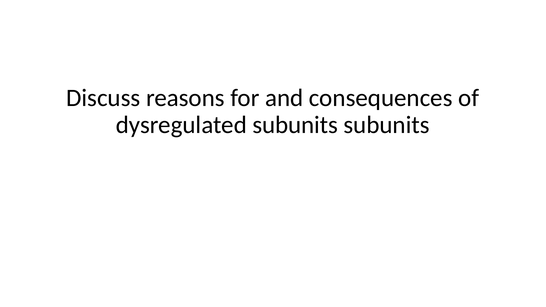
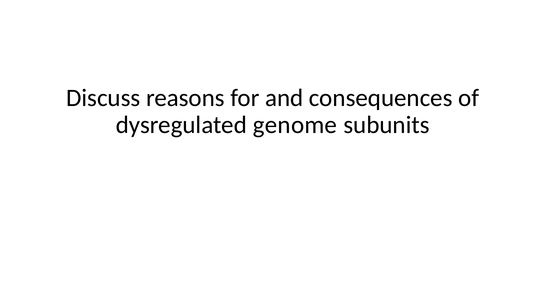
dysregulated subunits: subunits -> genome (295, 125)
